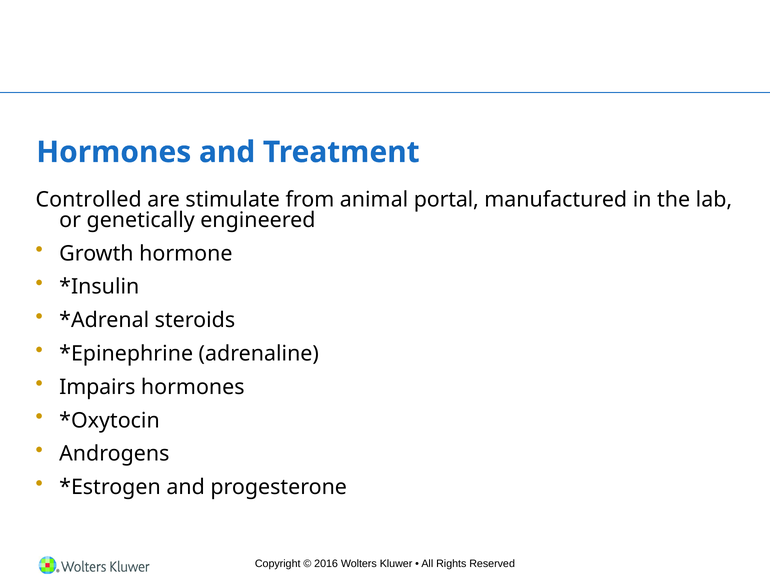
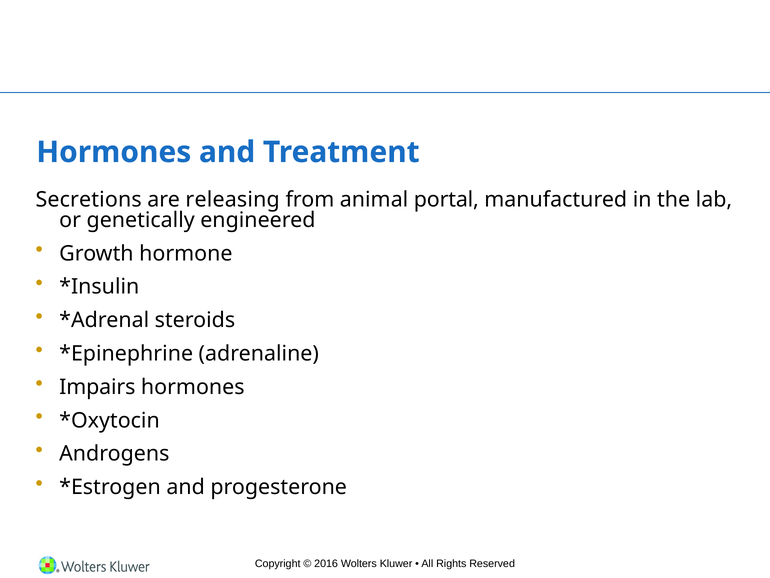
Controlled: Controlled -> Secretions (89, 199)
stimulate: stimulate -> releasing (233, 199)
